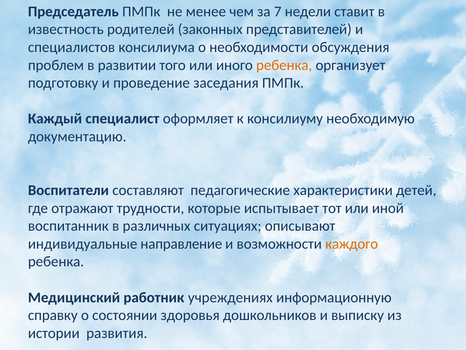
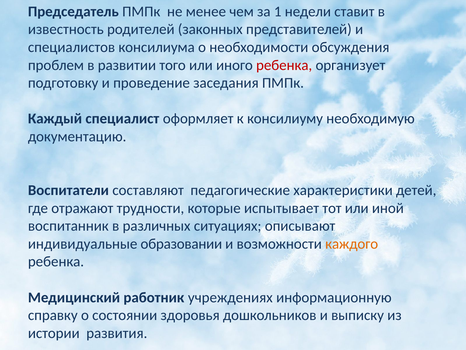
7: 7 -> 1 (278, 11)
ребенка colour: orange -> red (284, 65)
направление: направление -> образовании (181, 244)
